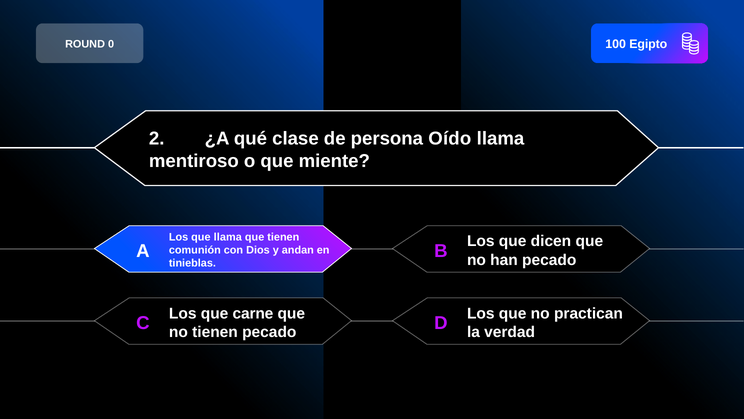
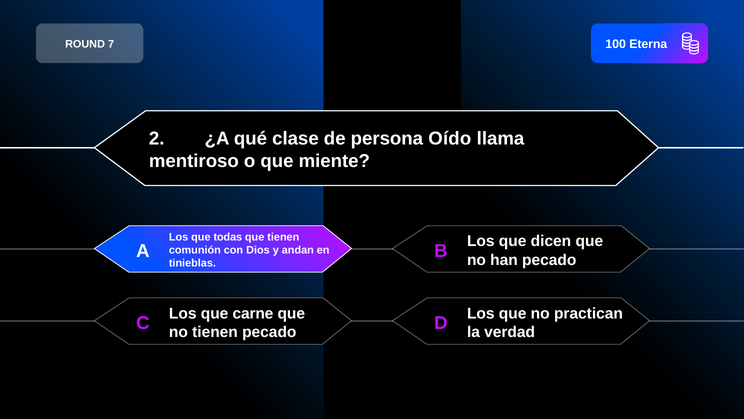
Egipto: Egipto -> Eterna (648, 44)
0: 0 -> 7 (111, 44)
que llama: llama -> todas (228, 237)
